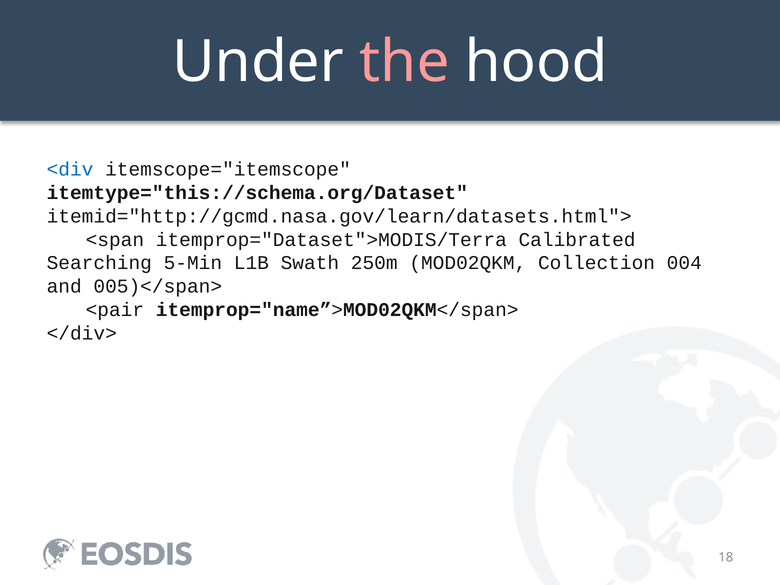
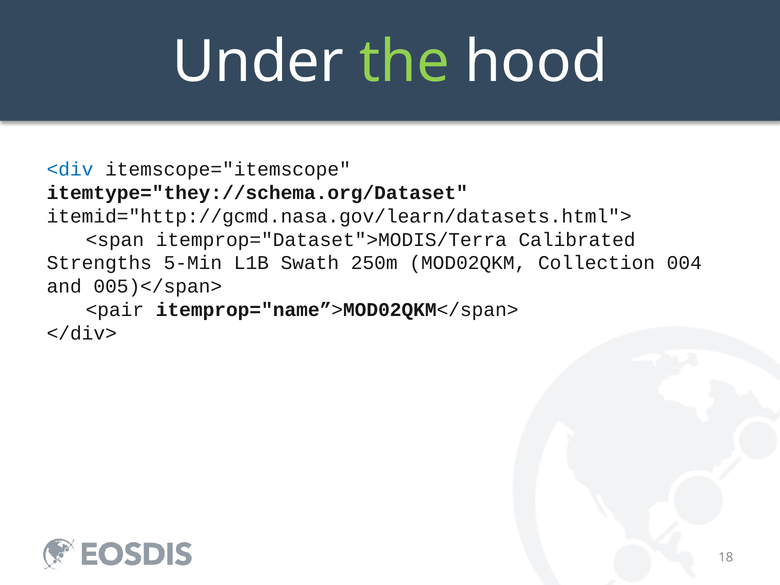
the colour: pink -> light green (404, 62)
itemtype="this://schema.org/Dataset: itemtype="this://schema.org/Dataset -> itemtype="they://schema.org/Dataset (257, 193)
Searching: Searching -> Strengths (99, 263)
